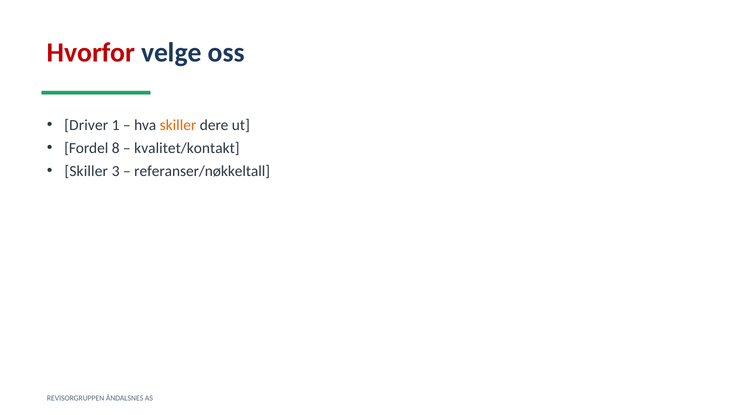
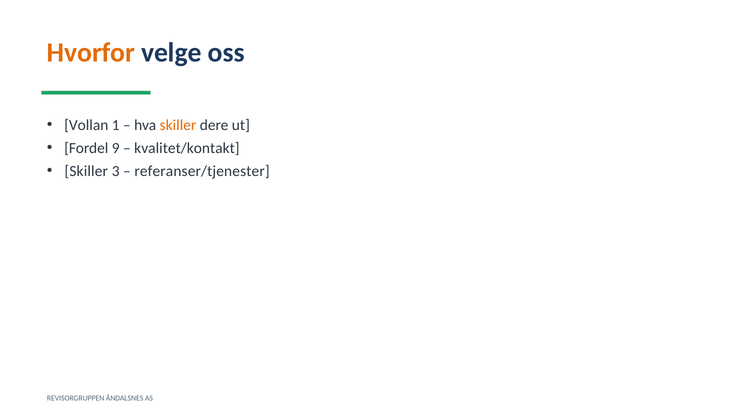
Hvorfor colour: red -> orange (91, 53)
Driver: Driver -> Vollan (86, 125)
8: 8 -> 9 (116, 148)
referanser/nøkkeltall: referanser/nøkkeltall -> referanser/tjenester (202, 171)
